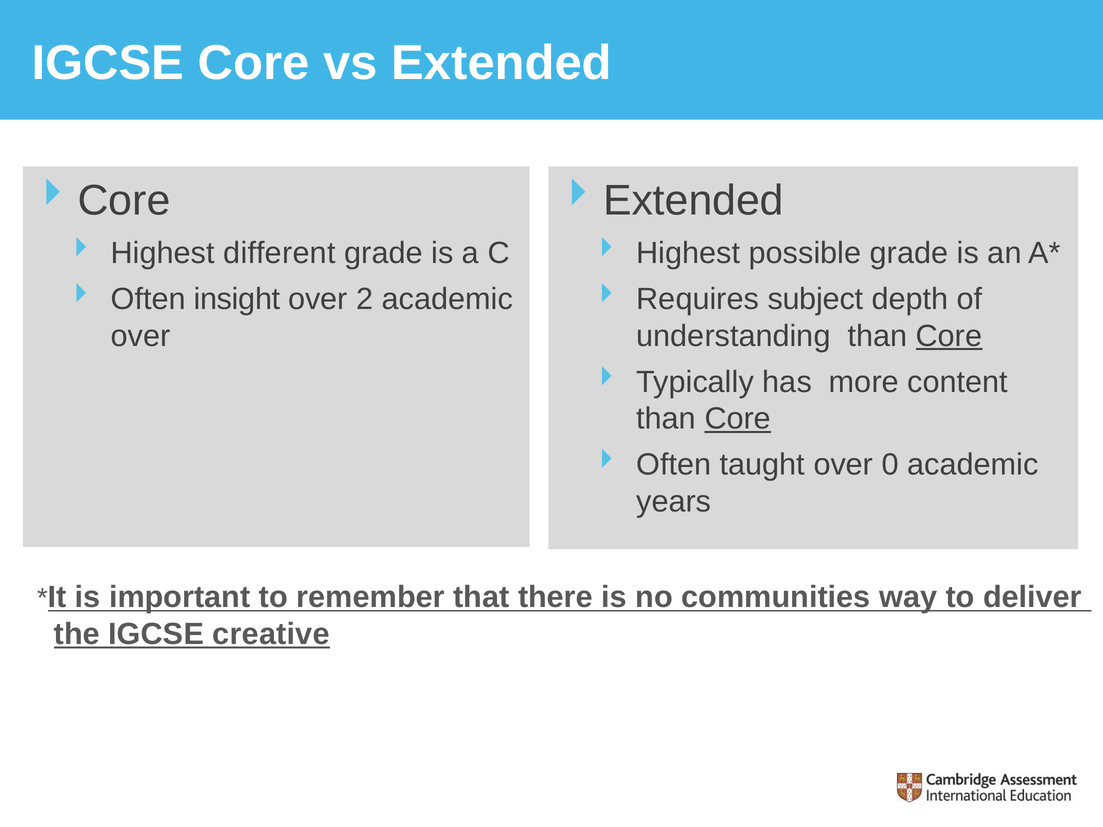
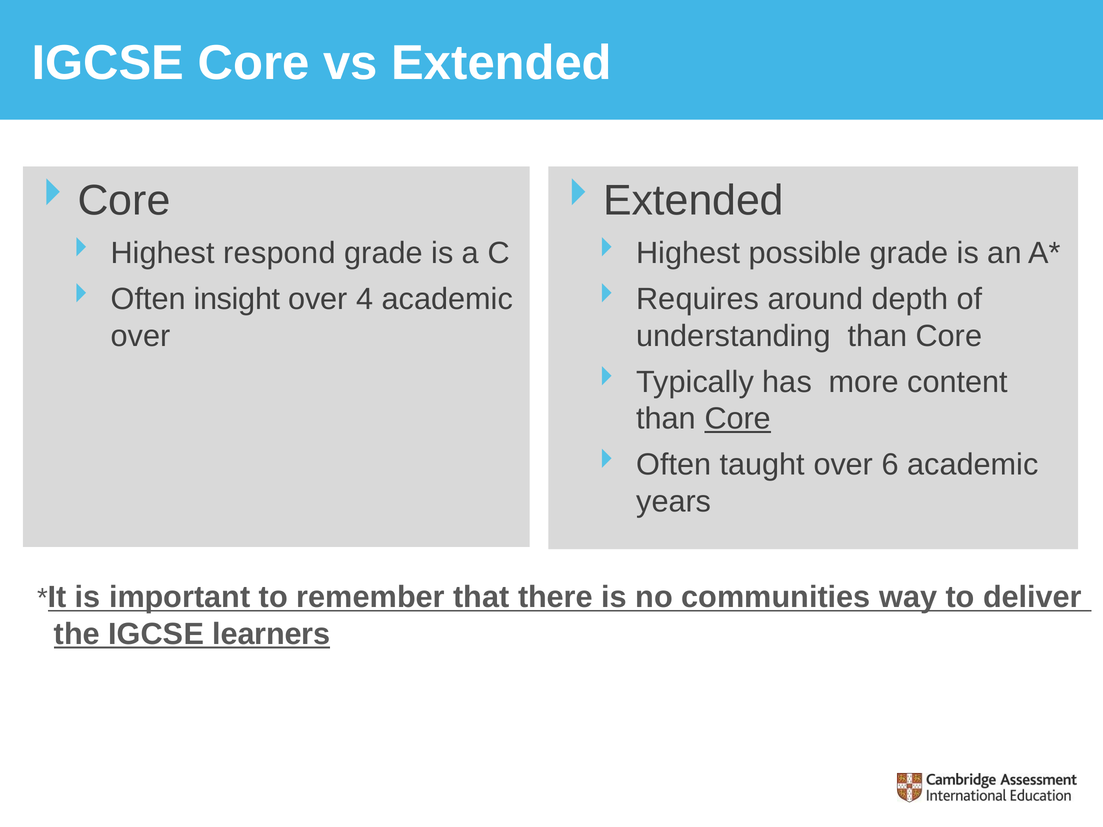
different: different -> respond (279, 253)
2: 2 -> 4 (365, 299)
subject: subject -> around (815, 299)
Core underline: present -> none (949, 336)
0: 0 -> 6 (890, 465)
creative: creative -> learners (271, 634)
